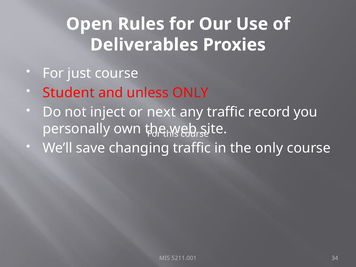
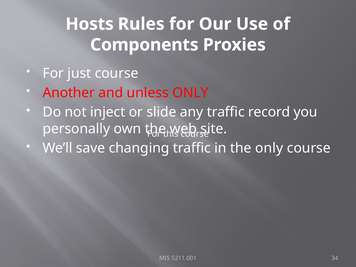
Open: Open -> Hosts (90, 24)
Deliverables: Deliverables -> Components (144, 45)
Student: Student -> Another (69, 93)
next: next -> slide (161, 112)
